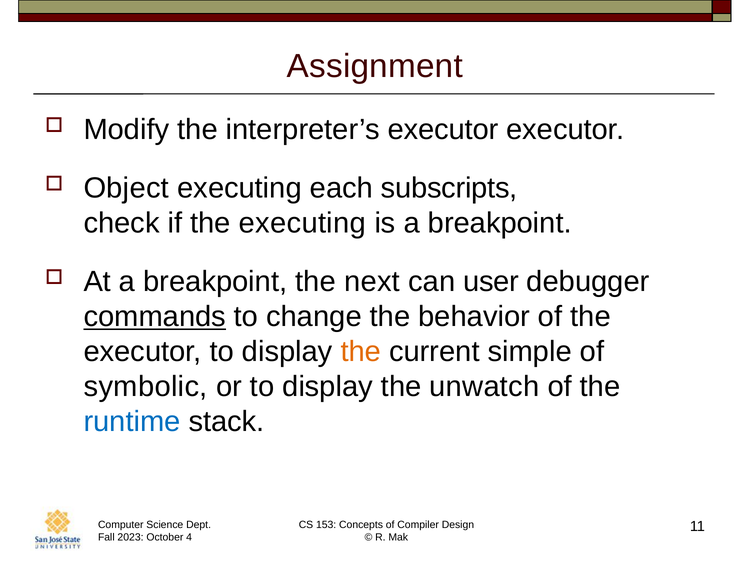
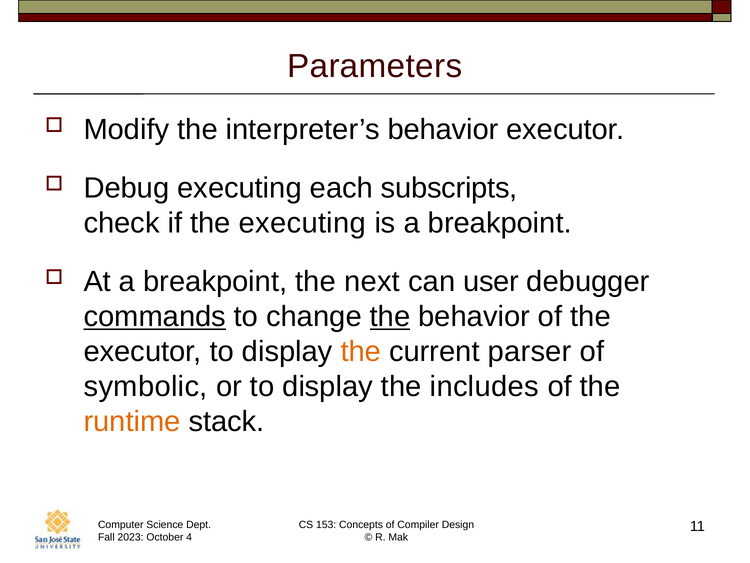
Assignment: Assignment -> Parameters (375, 66)
interpreter’s executor: executor -> behavior (443, 130)
Object: Object -> Debug (126, 188)
the underline: none -> present (390, 316)
simple: simple -> parser (530, 351)
unwatch: unwatch -> includes (484, 386)
runtime colour: blue -> orange (132, 421)
